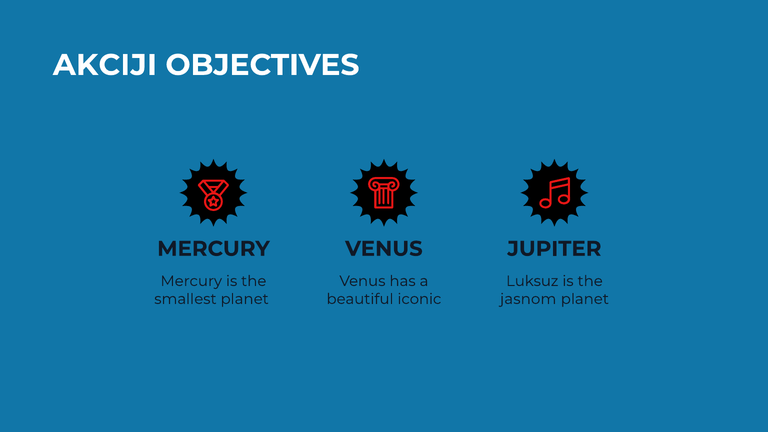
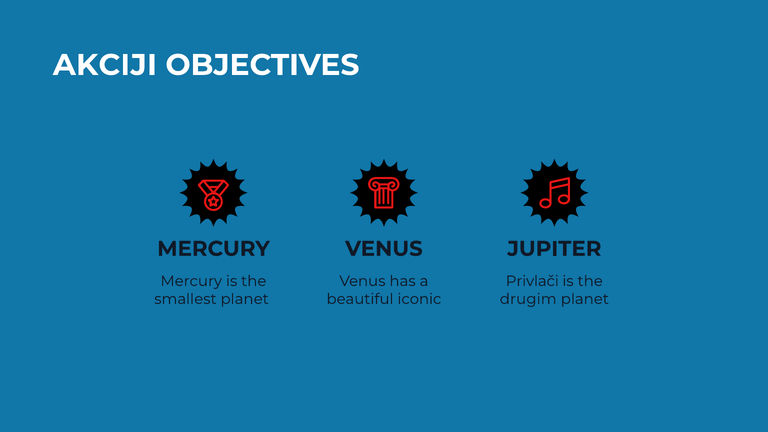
Luksuz: Luksuz -> Privlači (532, 281)
jasnom: jasnom -> drugim (528, 299)
